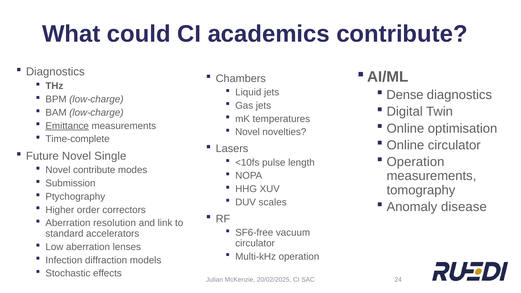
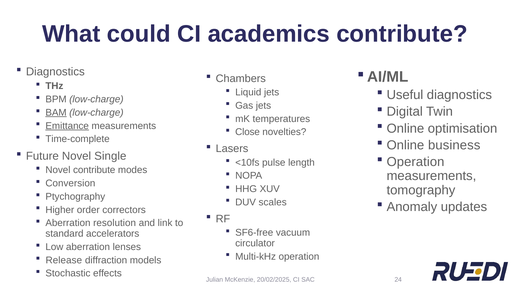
Dense: Dense -> Useful (405, 95)
BAM underline: none -> present (56, 113)
Novel: Novel -> Close (248, 132)
Online circulator: circulator -> business (454, 145)
Submission: Submission -> Conversion (70, 183)
disease: disease -> updates (464, 207)
Infection: Infection -> Release (64, 260)
